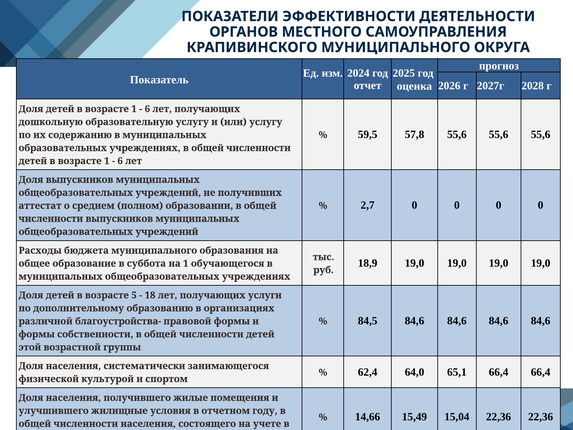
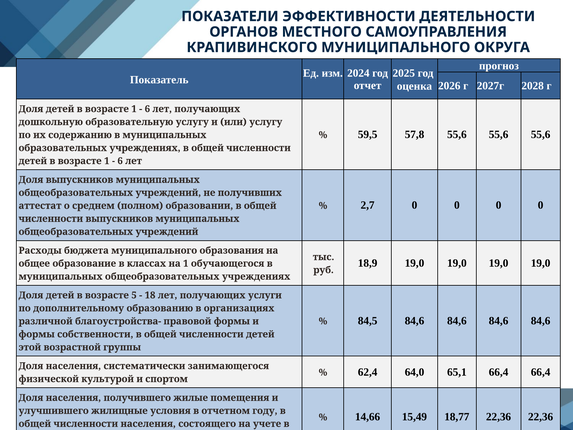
суббота: суббота -> классах (146, 263)
15,04: 15,04 -> 18,77 (457, 417)
